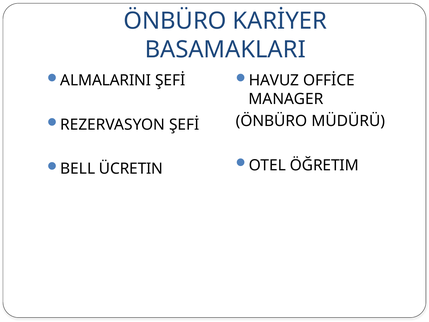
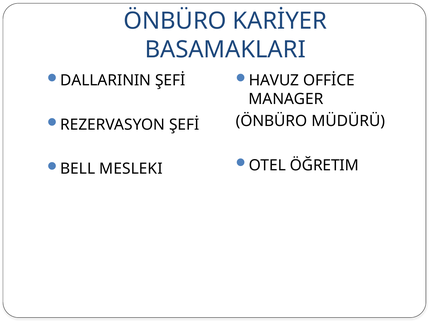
ALMALARINI: ALMALARINI -> DALLARININ (106, 80)
ÜCRETIN: ÜCRETIN -> MESLEKI (131, 169)
